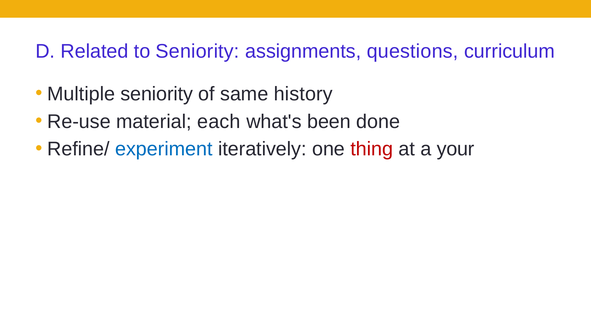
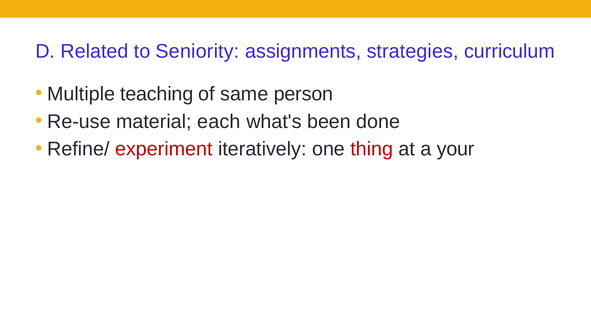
questions: questions -> strategies (413, 51)
Multiple seniority: seniority -> teaching (157, 94)
history: history -> person (303, 94)
experiment colour: blue -> red (164, 149)
